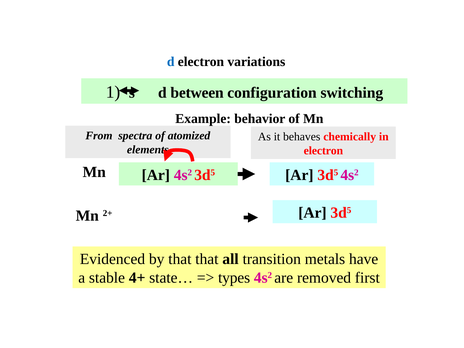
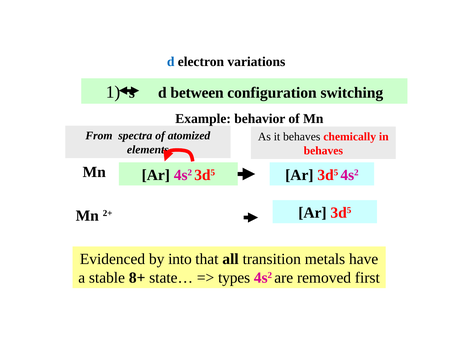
electron: electron -> behaves (323, 151)
by that: that -> into (180, 259)
4+: 4+ -> 8+ (137, 278)
